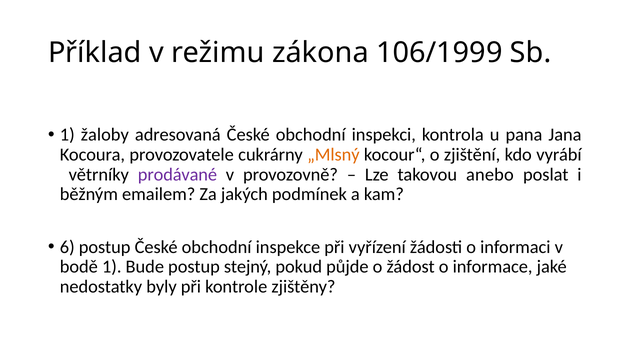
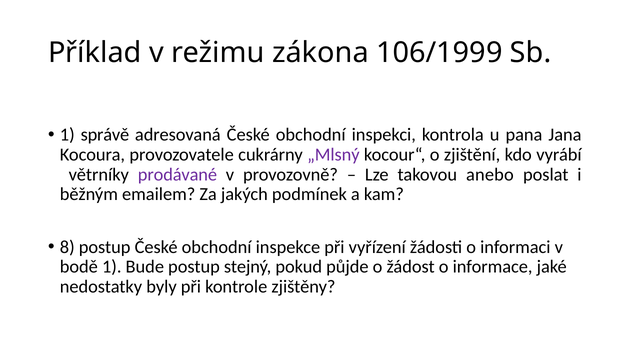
žaloby: žaloby -> správě (105, 135)
„Mlsný colour: orange -> purple (333, 155)
6: 6 -> 8 (67, 247)
